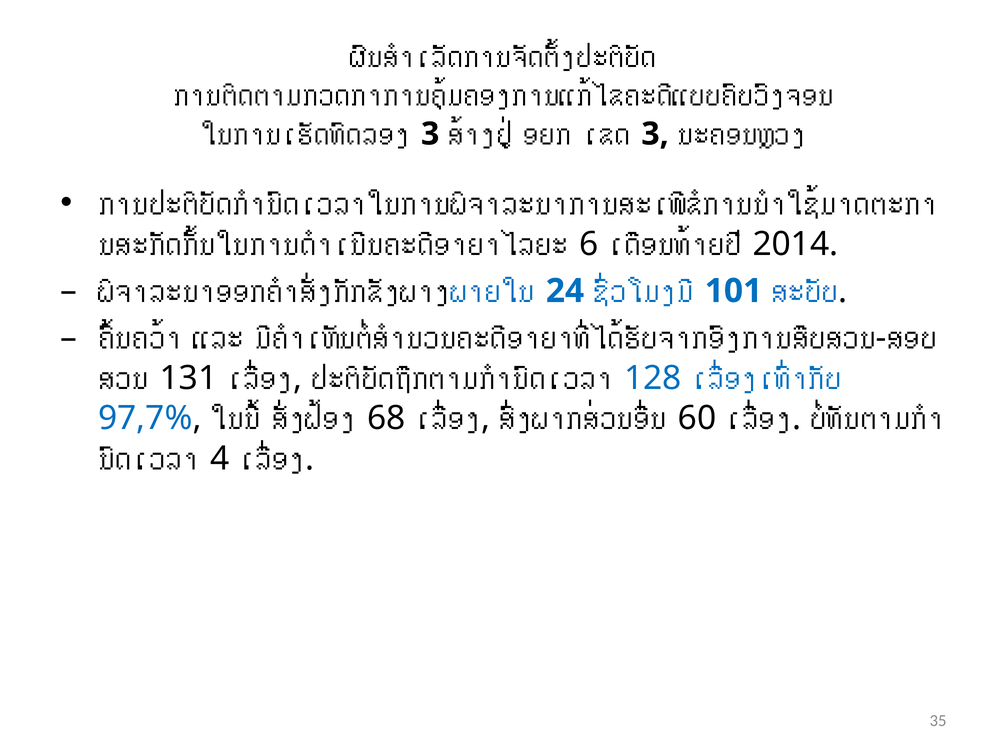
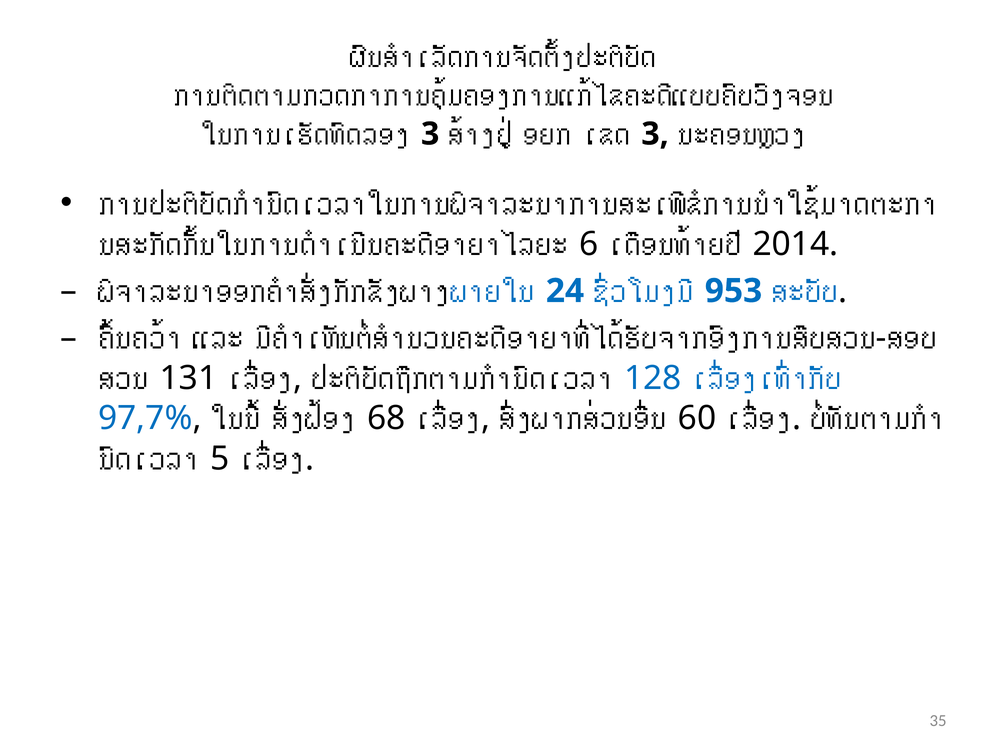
101: 101 -> 953 (733, 291)
4: 4 -> 5 (220, 459)
